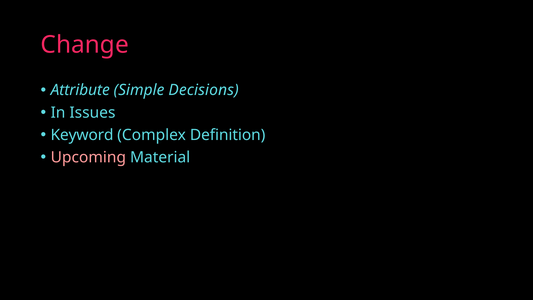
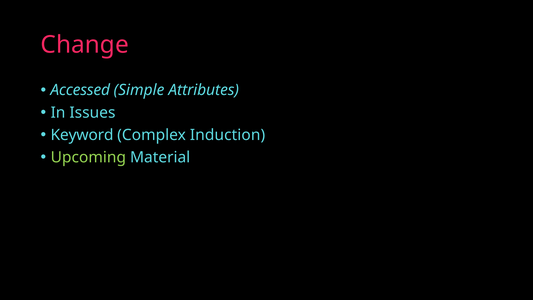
Attribute: Attribute -> Accessed (80, 90)
Decisions: Decisions -> Attributes (204, 90)
Definition: Definition -> Induction (228, 135)
Upcoming colour: pink -> light green (88, 157)
